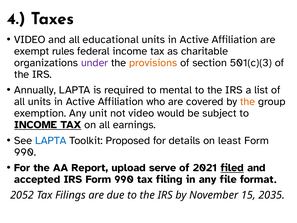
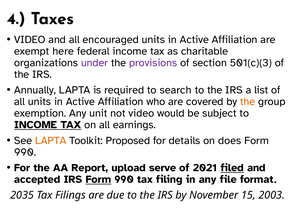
educational: educational -> encouraged (111, 40)
rules: rules -> here (63, 51)
provisions colour: orange -> purple (153, 63)
mental: mental -> search (176, 90)
LAPTA colour: blue -> orange (51, 140)
least: least -> does (230, 140)
Form underline: none -> present (98, 179)
2052: 2052 -> 2035 (22, 195)
2035: 2035 -> 2003 (272, 195)
